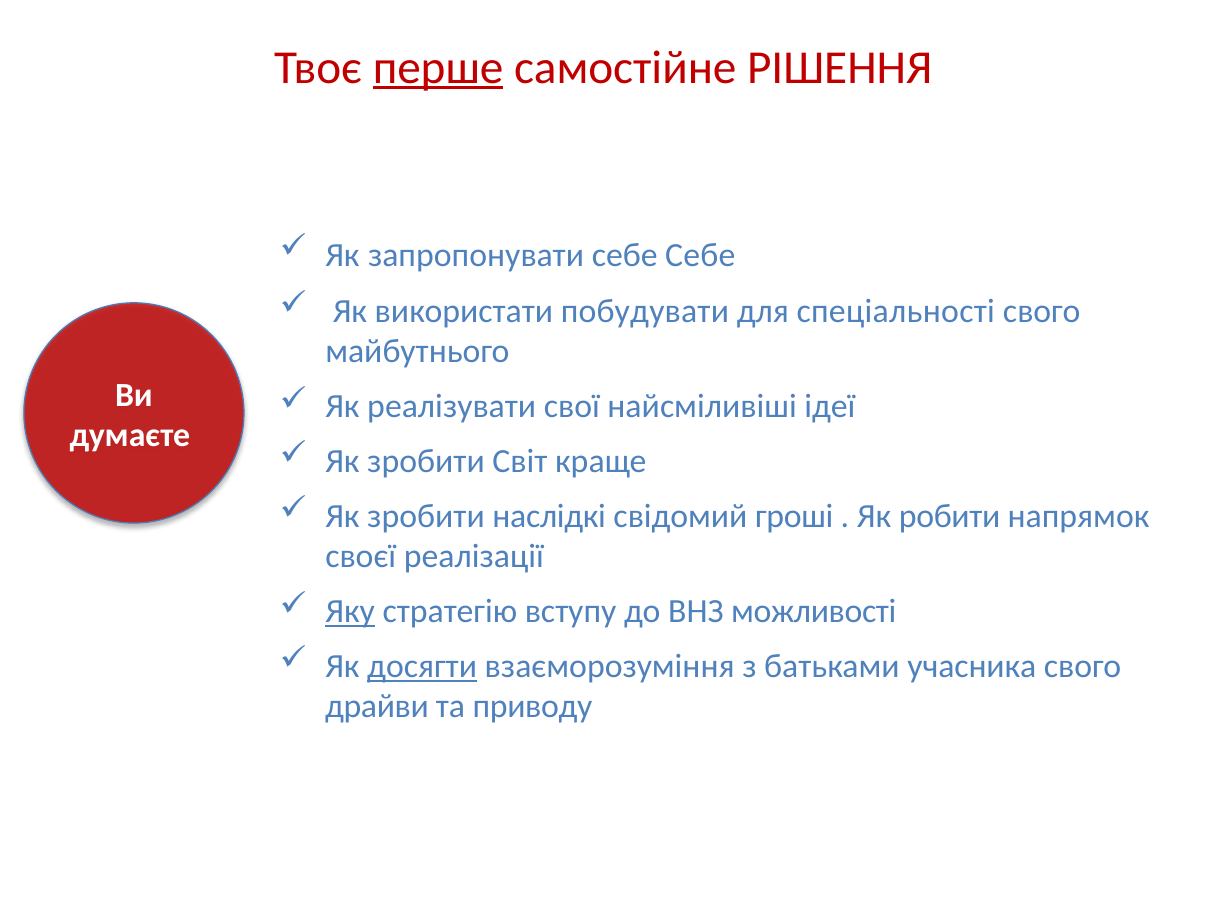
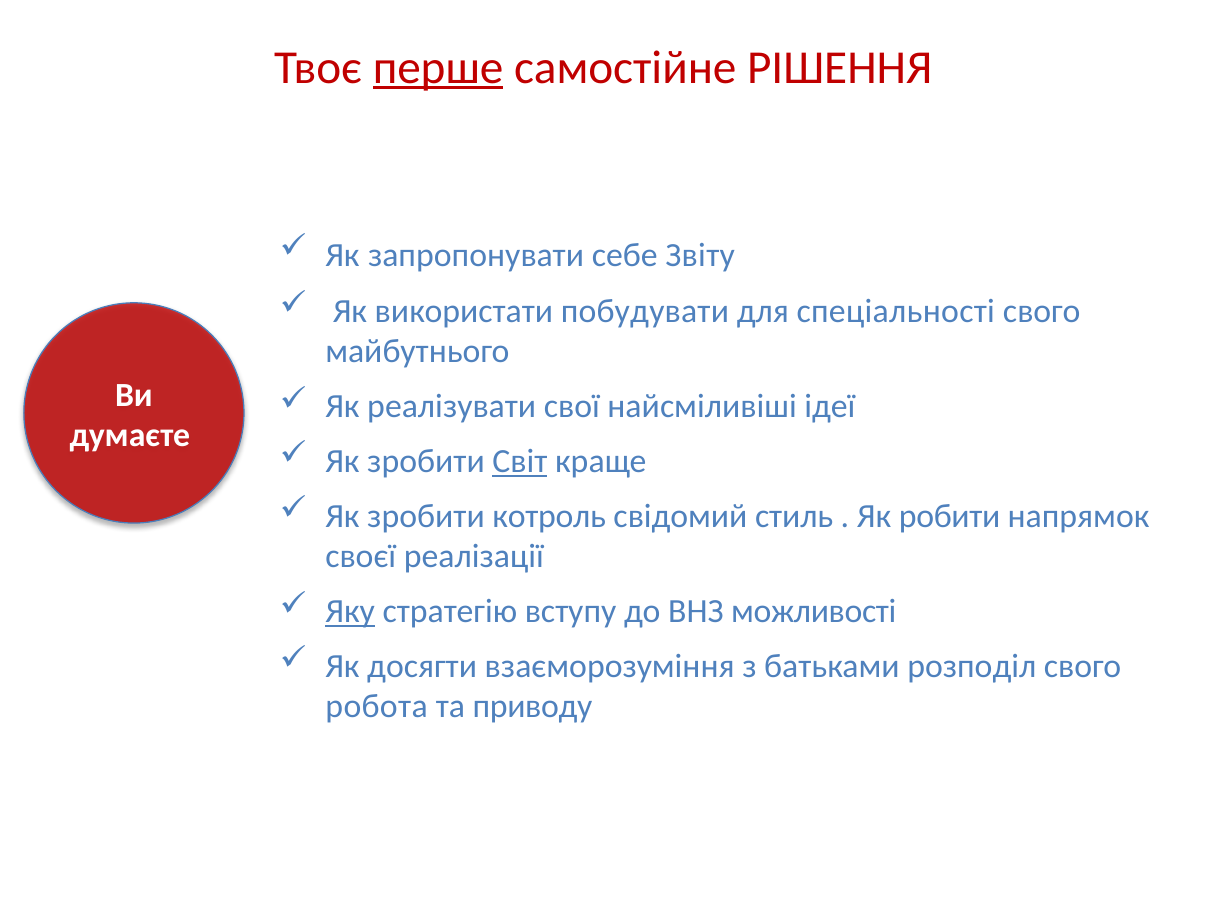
себе Себе: Себе -> Звіту (700, 255)
Світ underline: none -> present (520, 461)
наслідкі: наслідкі -> котроль (549, 516)
гроші: гроші -> стиль (794, 516)
досягти underline: present -> none (422, 666)
учасника: учасника -> розподіл (972, 666)
драйви: драйви -> робота (377, 706)
